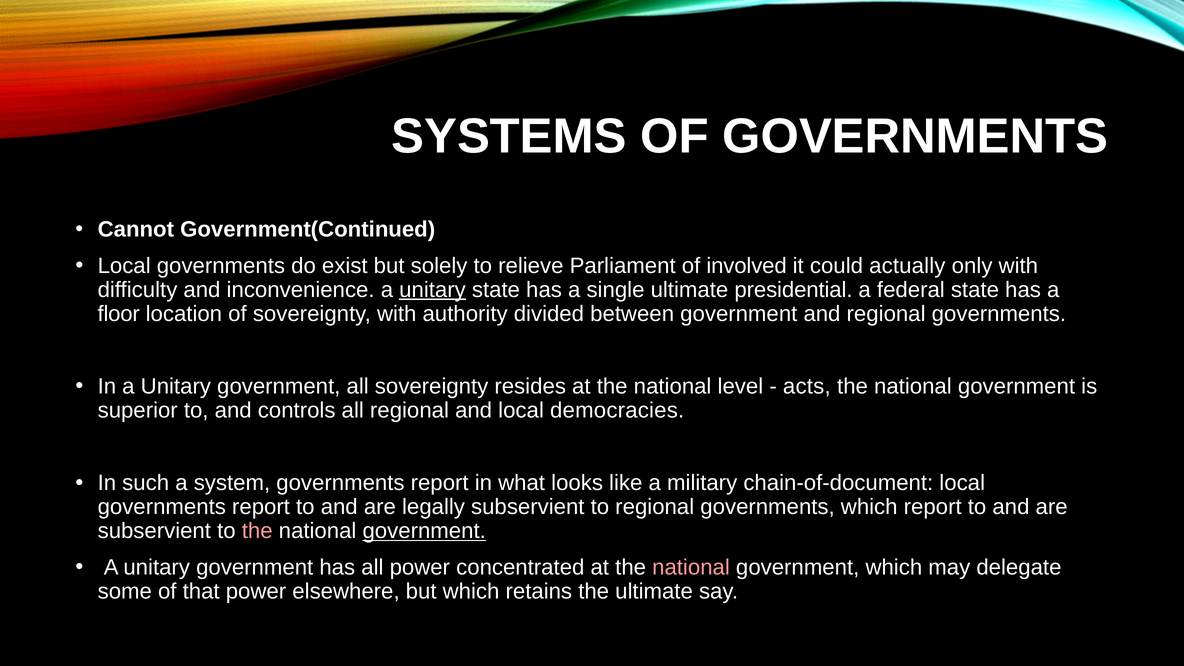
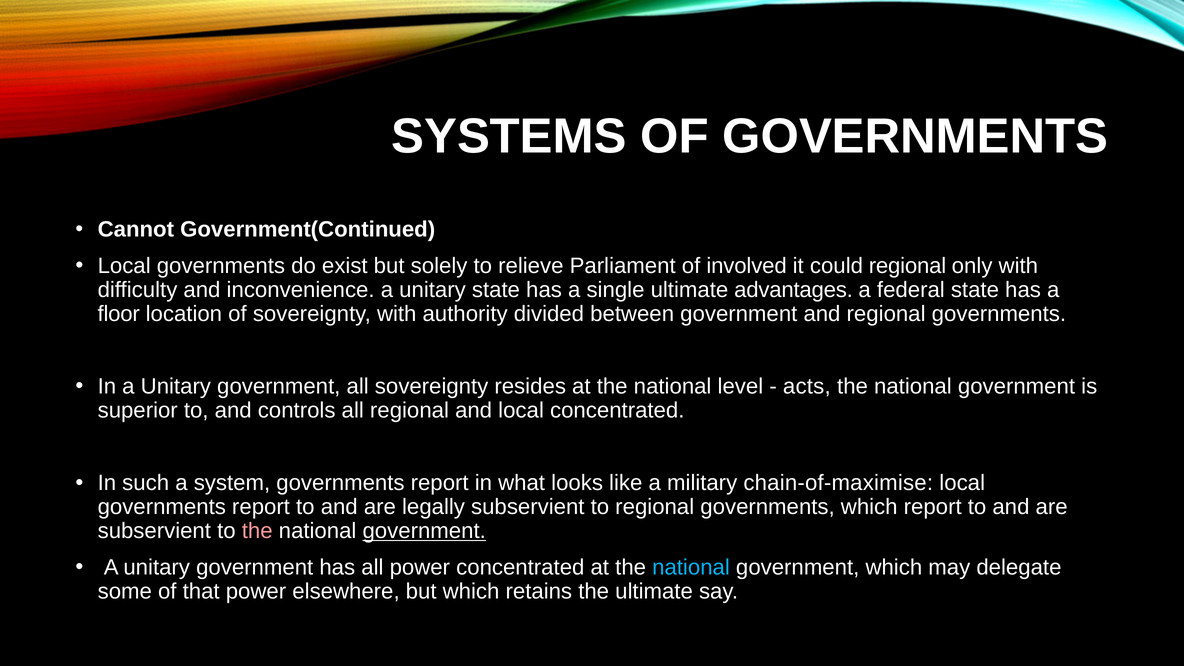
could actually: actually -> regional (907, 266)
unitary underline: present -> none (433, 290)
presidential: presidential -> advantages (794, 290)
local democracies: democracies -> concentrated (617, 410)
chain-of-document: chain-of-document -> chain-of-maximise (838, 483)
national colour: pink -> light blue (691, 567)
